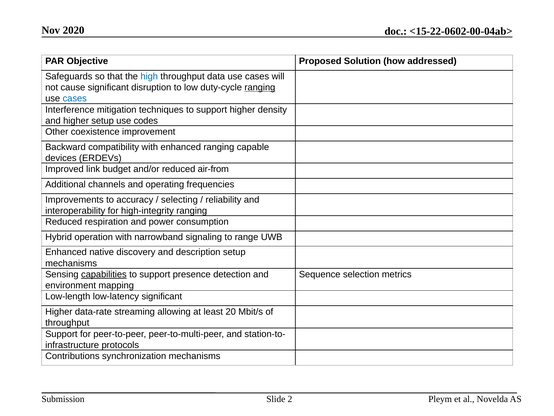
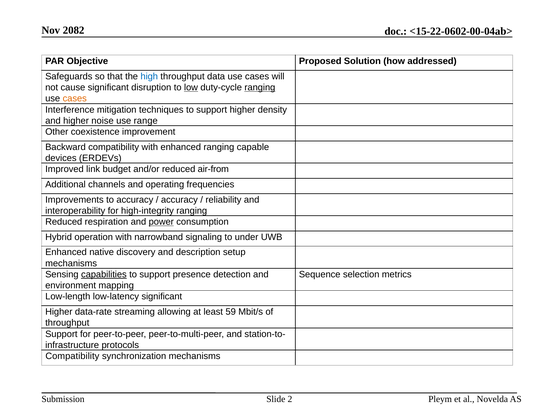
2020: 2020 -> 2082 (74, 30)
low underline: none -> present (191, 87)
cases colour: blue -> orange (75, 98)
higher setup: setup -> noise (103, 121)
codes: codes -> range (146, 121)
selecting: selecting -> accuracy (179, 199)
power underline: none -> present (161, 222)
range: range -> under (247, 237)
20: 20 -> 59 (231, 311)
Contributions: Contributions -> Compatibility (72, 356)
